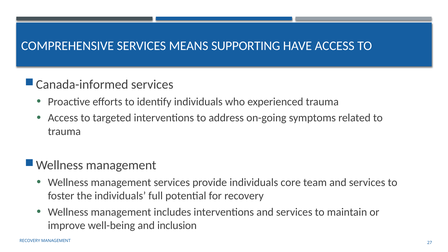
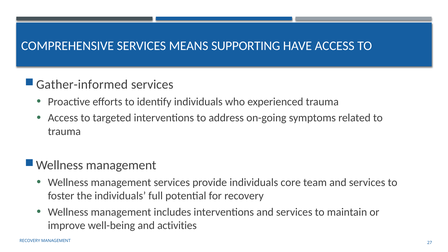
Canada-informed: Canada-informed -> Gather-informed (82, 84)
inclusion: inclusion -> activities (177, 225)
